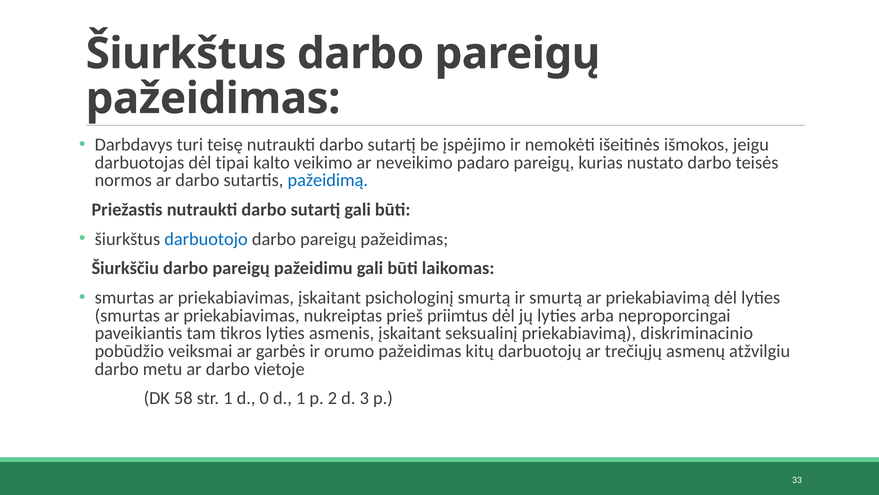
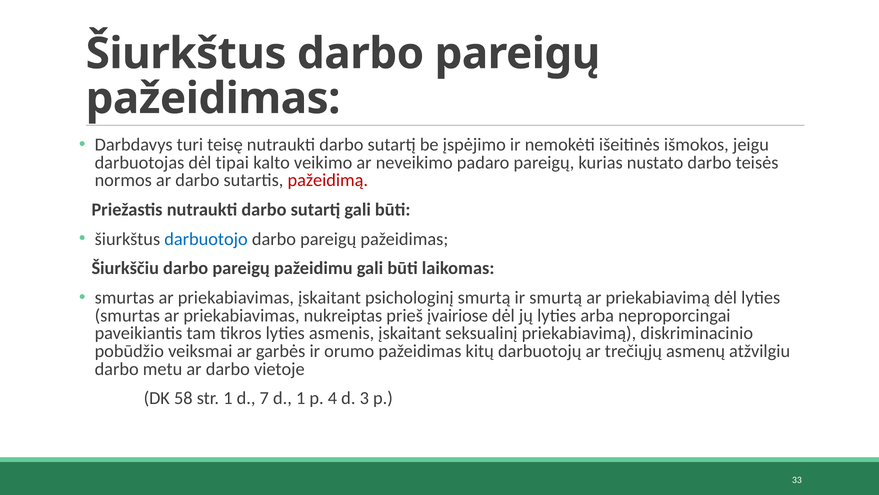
pažeidimą colour: blue -> red (328, 180)
priimtus: priimtus -> įvairiose (457, 315)
0: 0 -> 7 (264, 398)
2: 2 -> 4 (332, 398)
